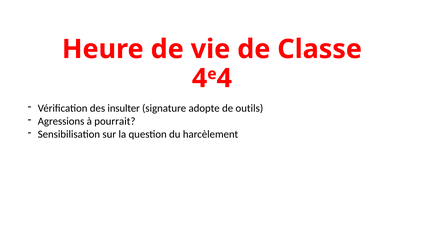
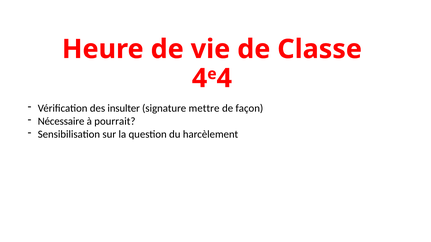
adopte: adopte -> mettre (204, 109)
outils: outils -> façon (249, 109)
Agressions: Agressions -> Nécessaire (61, 122)
